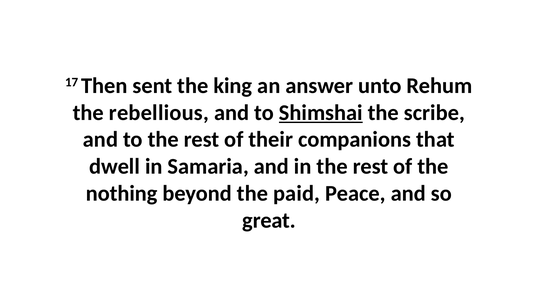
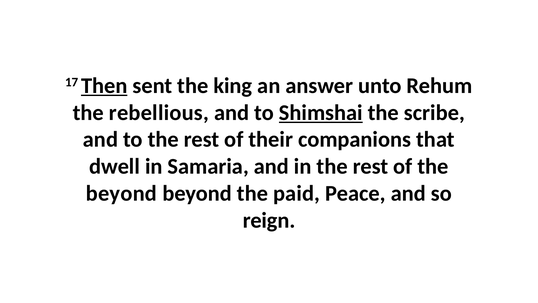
Then underline: none -> present (104, 86)
nothing: nothing -> beyond (121, 193)
great: great -> reign (269, 220)
